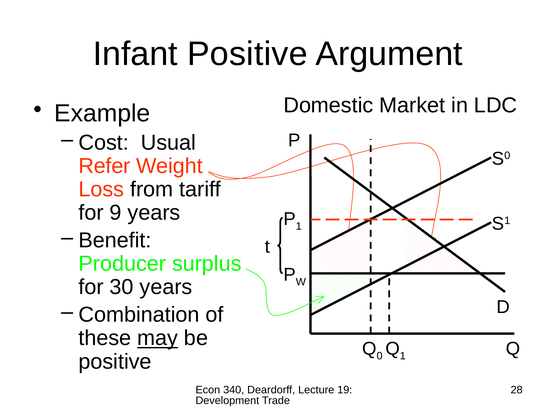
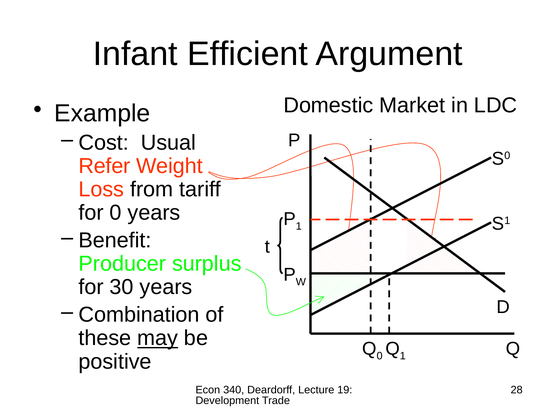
Infant Positive: Positive -> Efficient (247, 54)
for 9: 9 -> 0 (116, 213)
